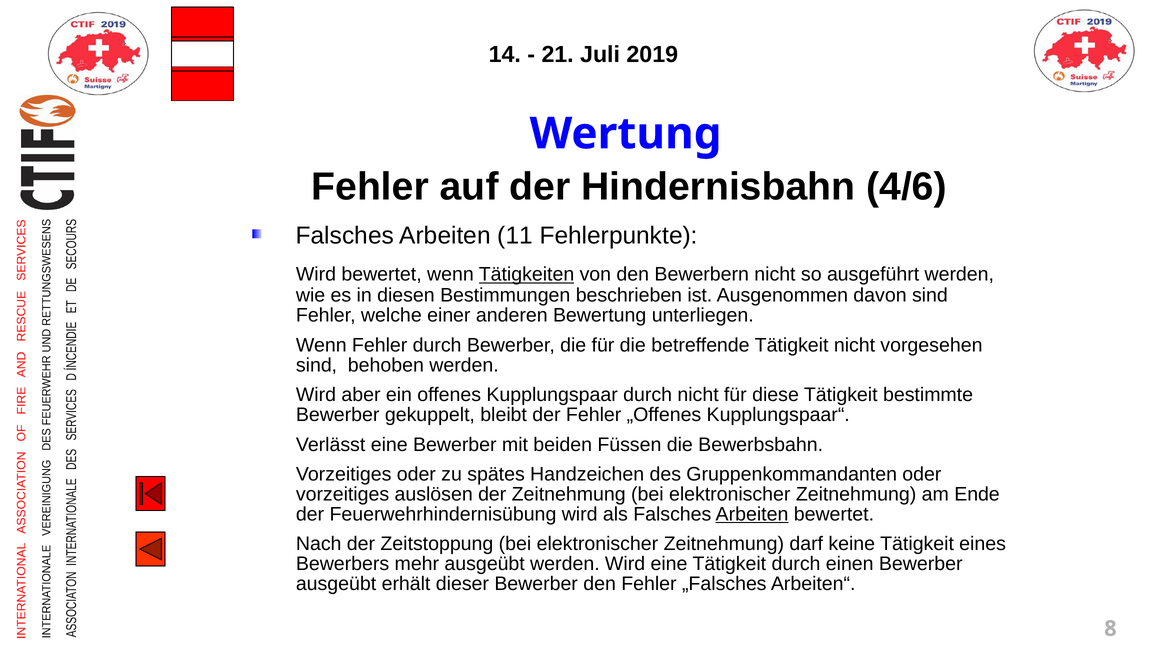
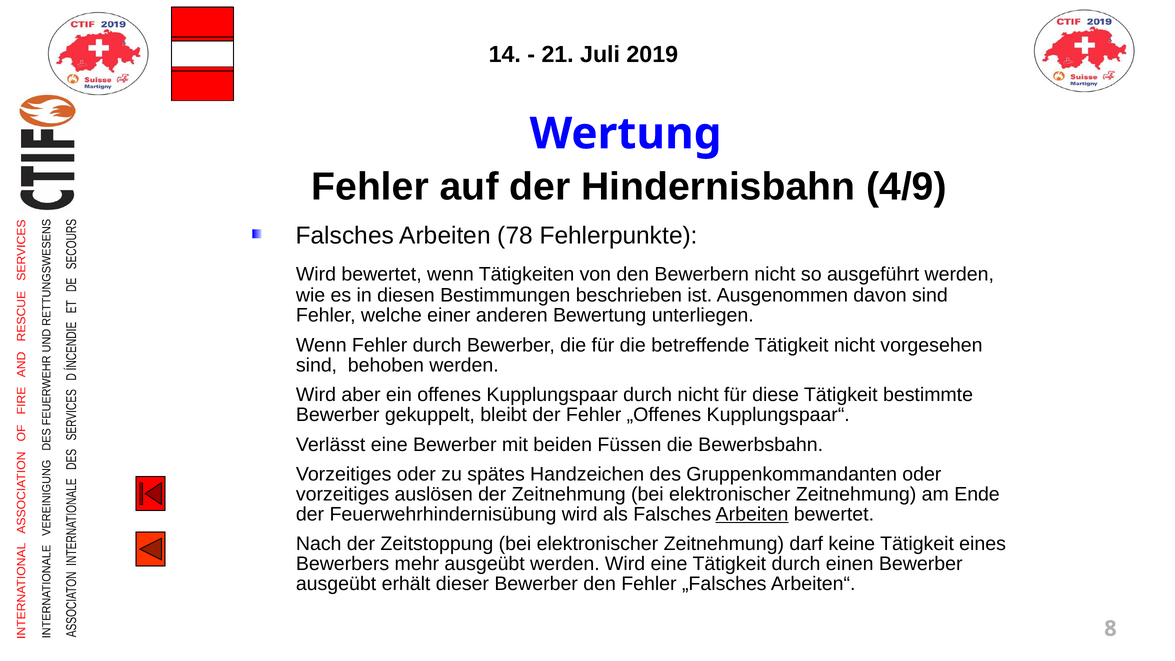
4/6: 4/6 -> 4/9 (907, 187)
11: 11 -> 78 (515, 236)
Tätigkeiten underline: present -> none (527, 274)
